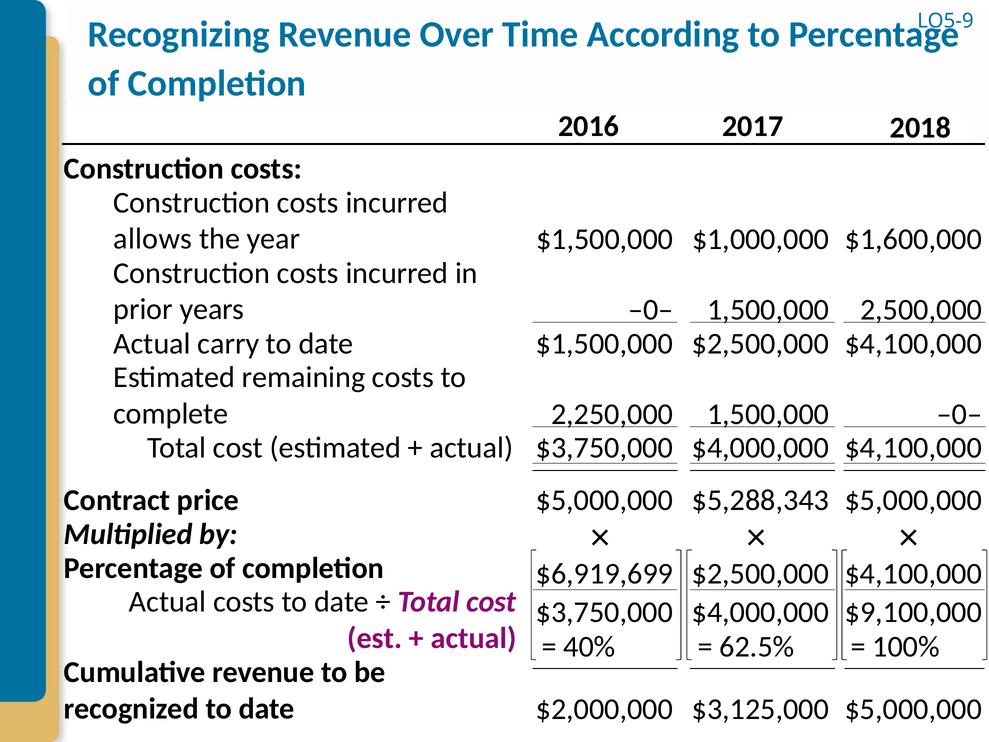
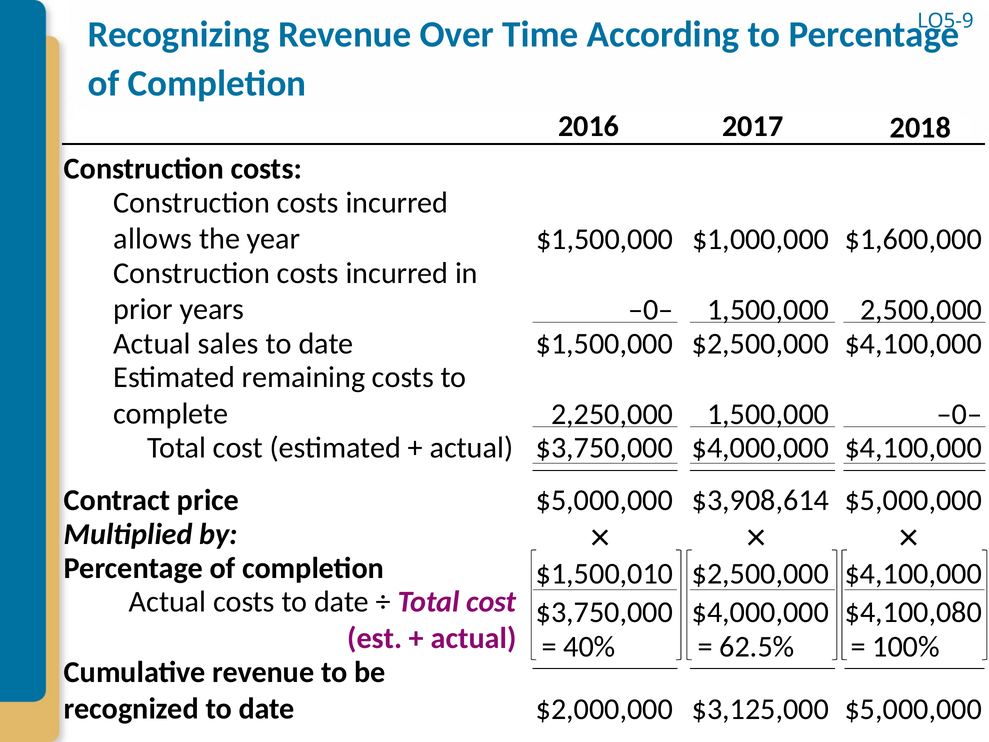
carry: carry -> sales (228, 344)
$5,288,343: $5,288,343 -> $3,908,614 (761, 500)
$6,919,699: $6,919,699 -> $1,500,010 (605, 574)
$9,100,000: $9,100,000 -> $4,100,080 (913, 612)
